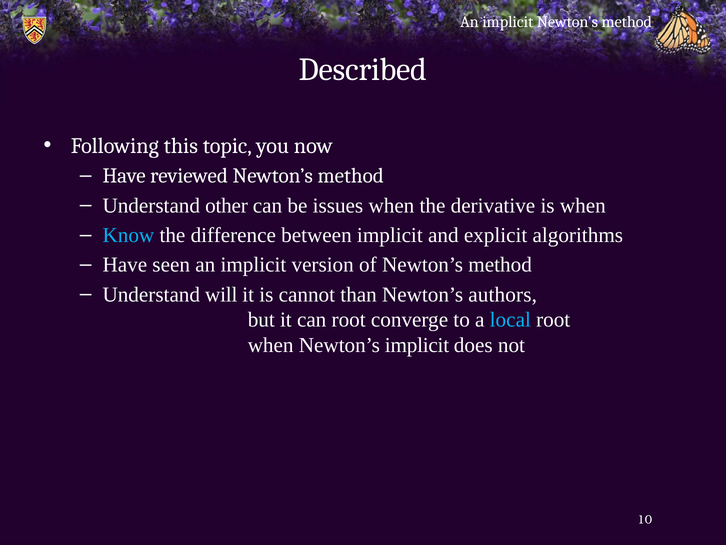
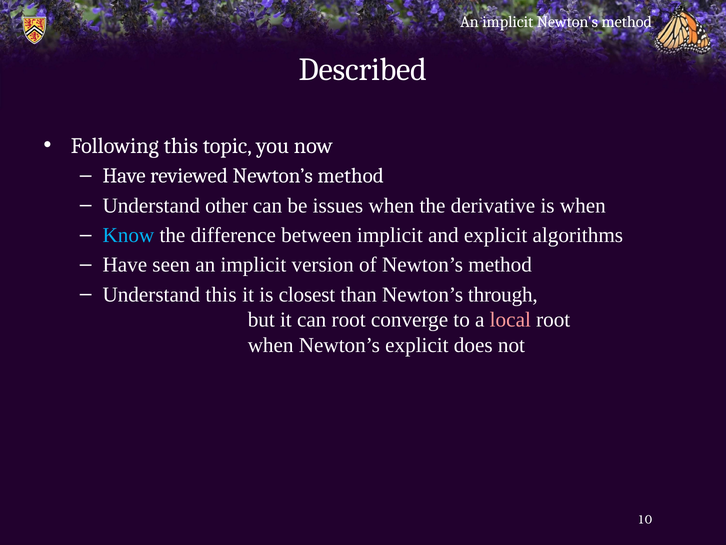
Understand will: will -> this (221, 294)
cannot: cannot -> closest (307, 294)
authors: authors -> through (503, 294)
local colour: light blue -> pink (510, 320)
Newton’s implicit: implicit -> explicit (417, 345)
